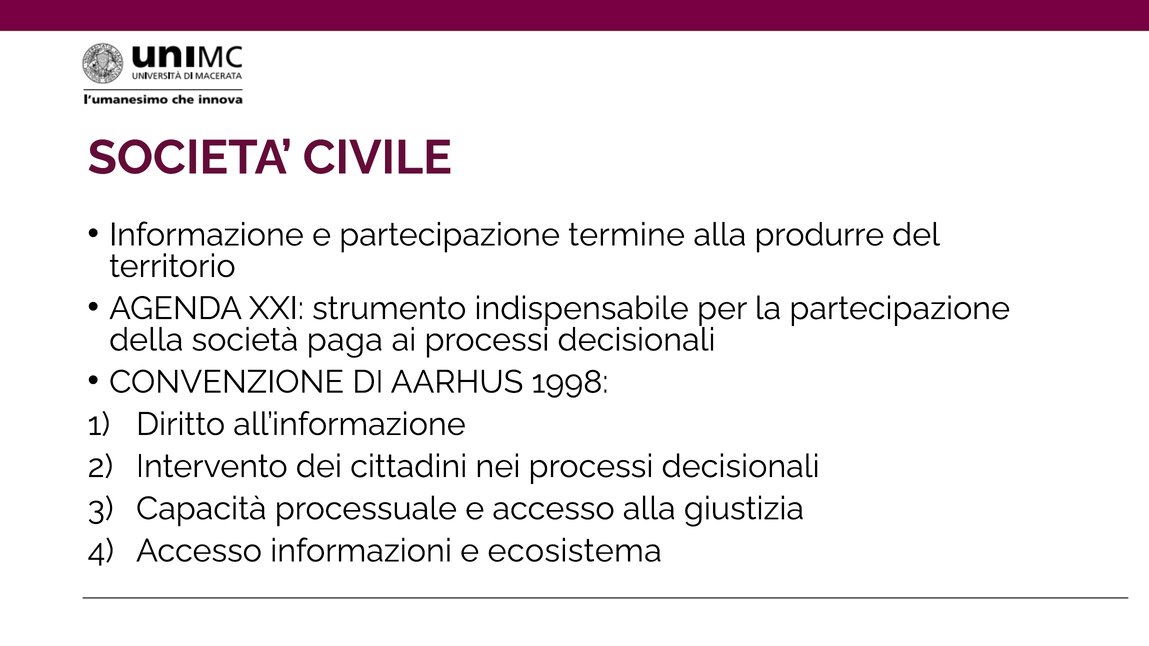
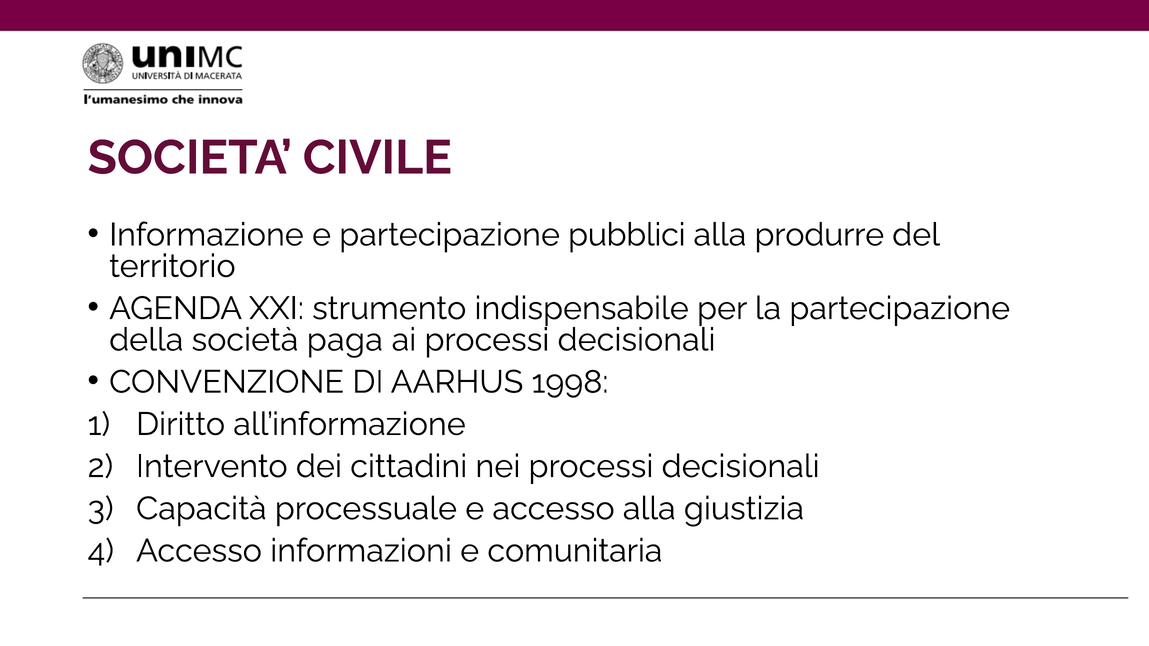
termine: termine -> pubblici (627, 235)
ecosistema: ecosistema -> comunitaria (575, 551)
